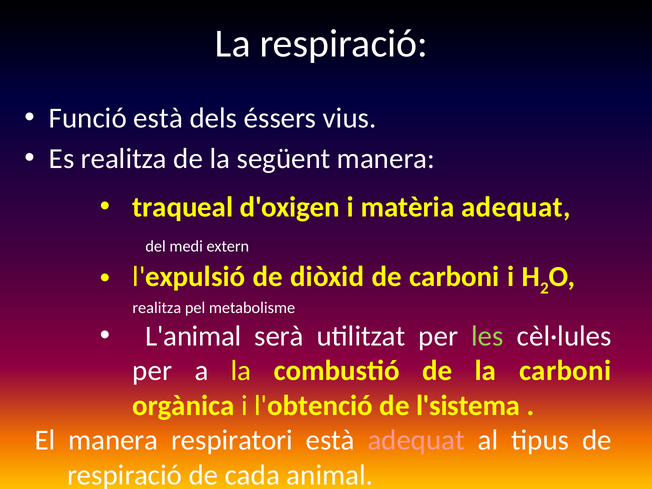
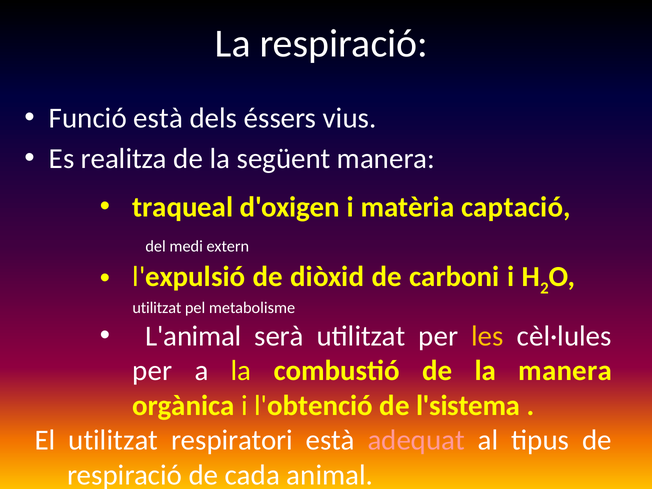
matèria adequat: adequat -> captació (516, 207)
realitza: realitza -> utilitzat (157, 308)
les colour: light green -> yellow (488, 336)
la carboni: carboni -> manera (565, 371)
El manera: manera -> utilitzat (113, 440)
